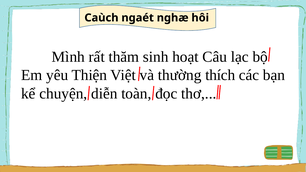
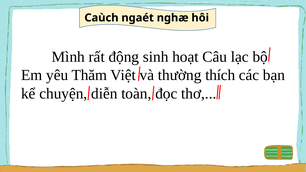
thăm: thăm -> động (124, 57)
Thiện: Thiện -> Thăm (89, 75)
